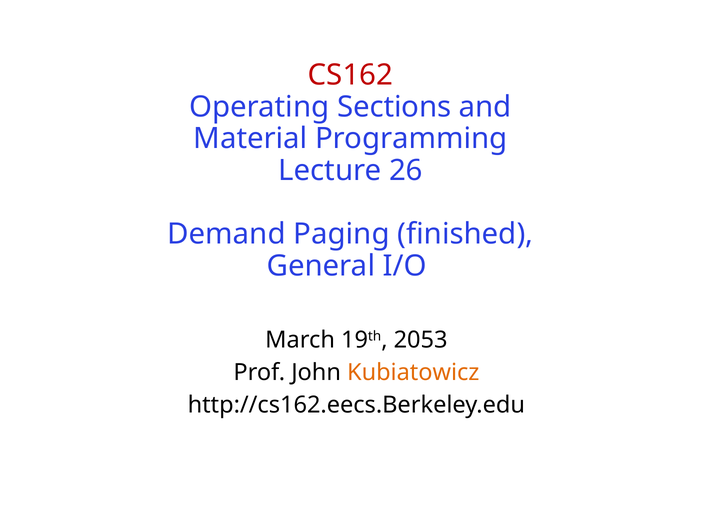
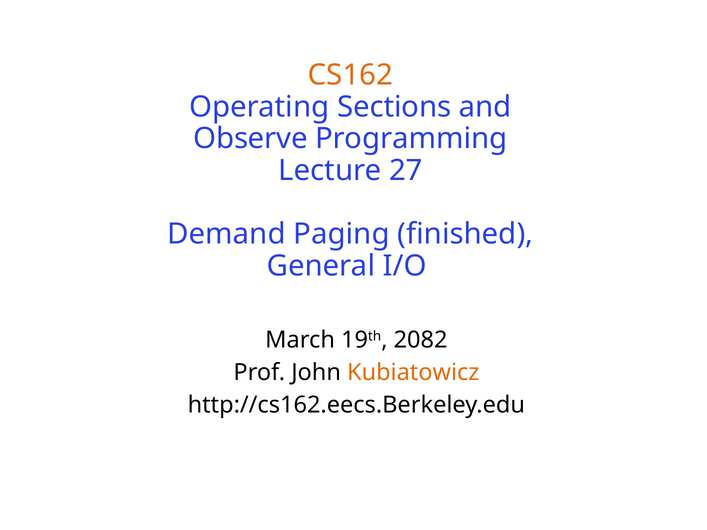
CS162 colour: red -> orange (351, 75)
Material: Material -> Observe (251, 139)
26: 26 -> 27 (406, 171)
2053: 2053 -> 2082 (421, 340)
